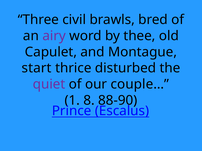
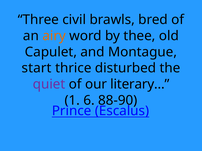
airy colour: purple -> orange (54, 36)
couple…: couple… -> literary… (140, 84)
8: 8 -> 6 (89, 101)
